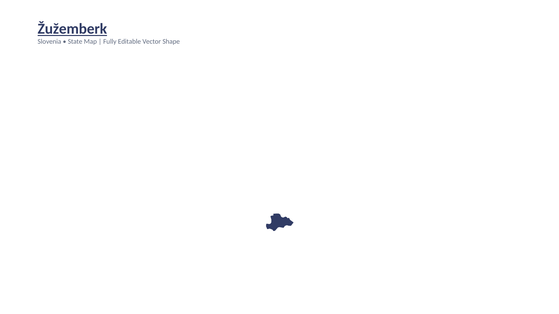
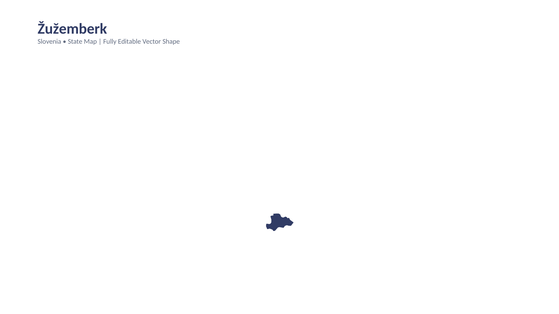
Žužemberk underline: present -> none (72, 29)
